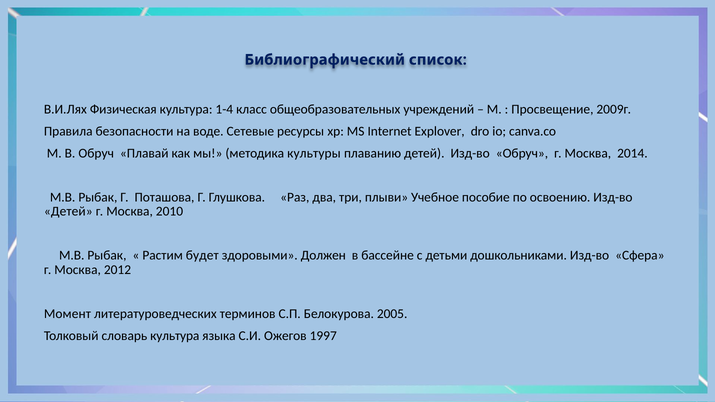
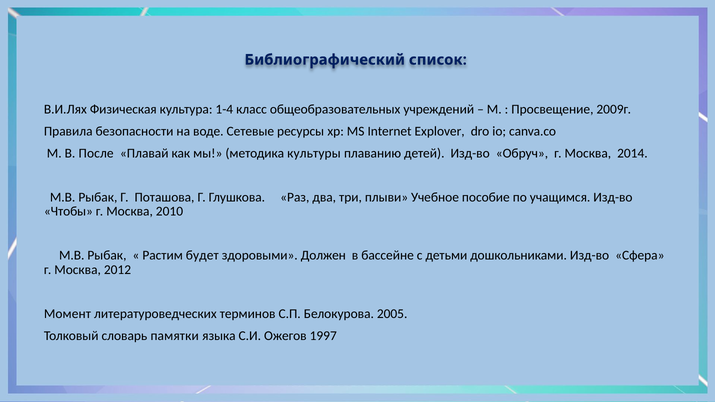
В Обруч: Обруч -> После (96, 153)
освоению: освоению -> учащимся (560, 197)
Детей: Детей -> Чтобы (68, 212)
словарь культура: культура -> памятки (175, 336)
